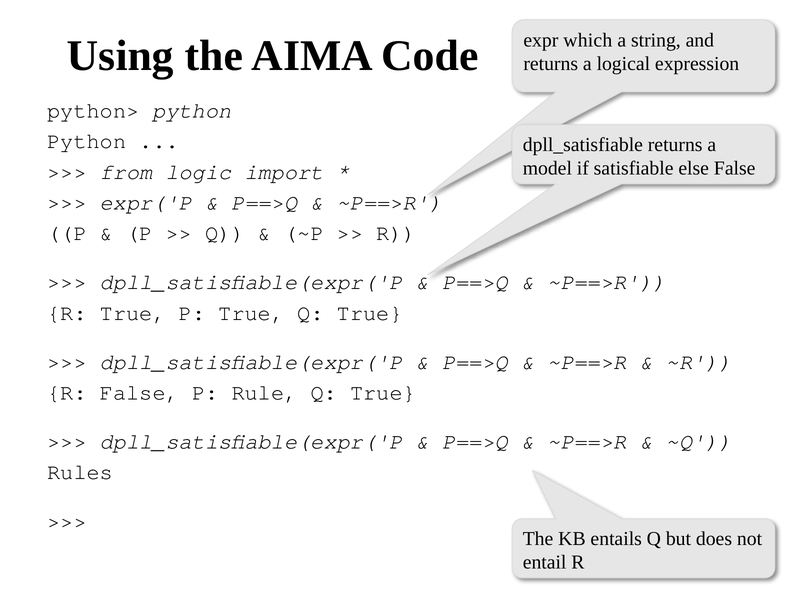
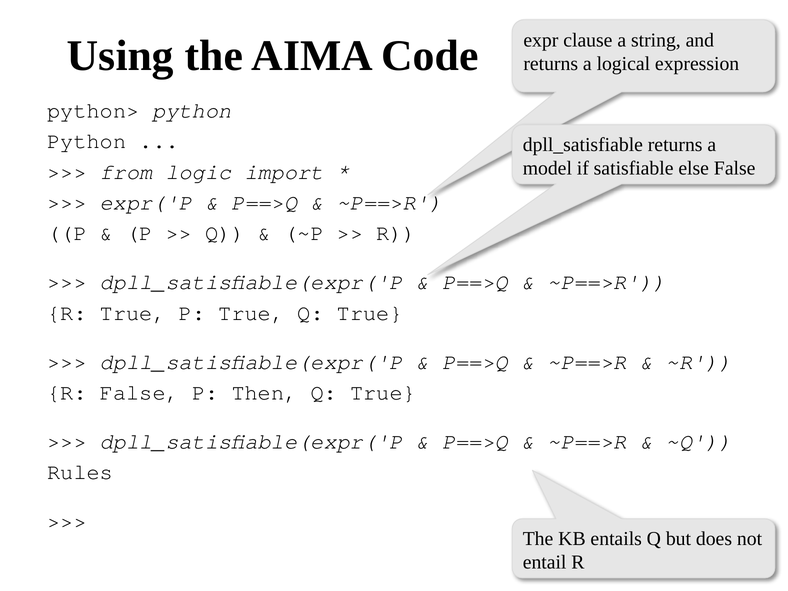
which: which -> clause (588, 40)
Rule: Rule -> Then (264, 393)
